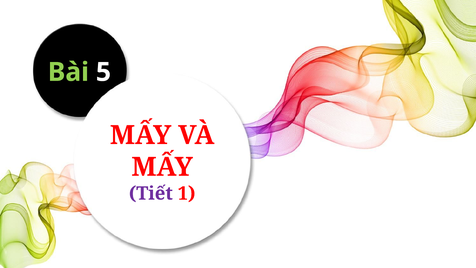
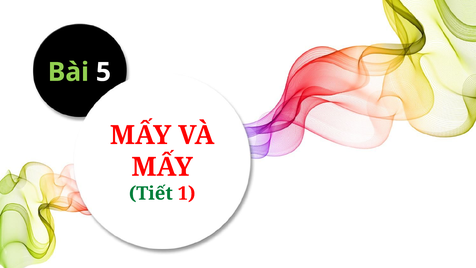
Tiết colour: purple -> green (151, 193)
